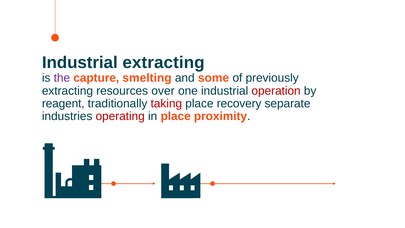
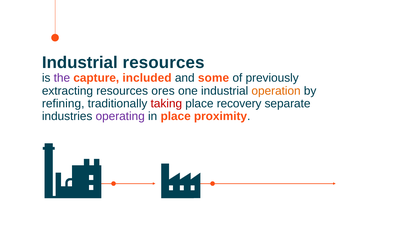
Industrial extracting: extracting -> resources (164, 62)
smelting: smelting -> included (147, 78)
over: over -> ores (163, 91)
operation colour: red -> orange (276, 91)
reagent: reagent -> refining (63, 103)
operating colour: red -> purple (120, 116)
